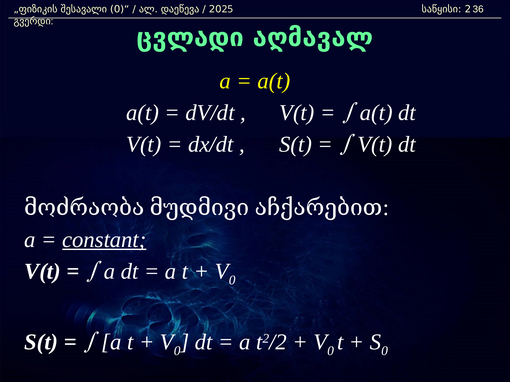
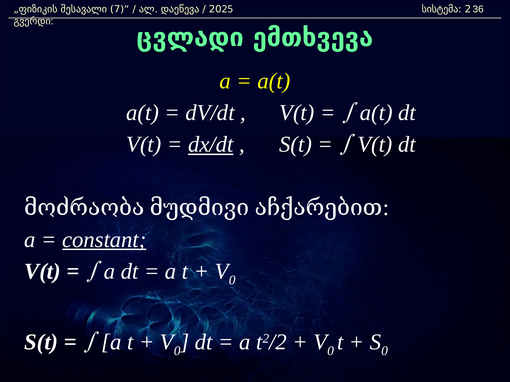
0)“: 0)“ -> 7)“ (120, 9)
საწყისი: საწყისი -> სისტემა (442, 9)
აღმავალ: აღმავალ -> ემთხვევა (313, 38)
dx/dt underline: none -> present (211, 145)
